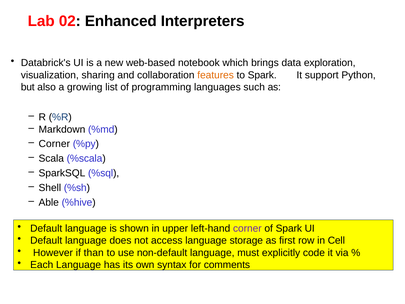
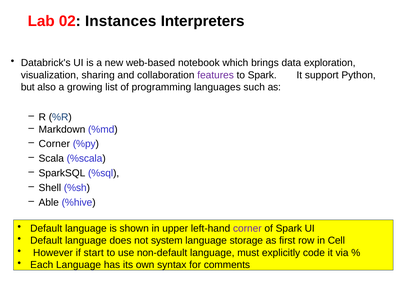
Enhanced: Enhanced -> Instances (121, 21)
features colour: orange -> purple (216, 75)
access: access -> system (167, 240)
than: than -> start (94, 252)
